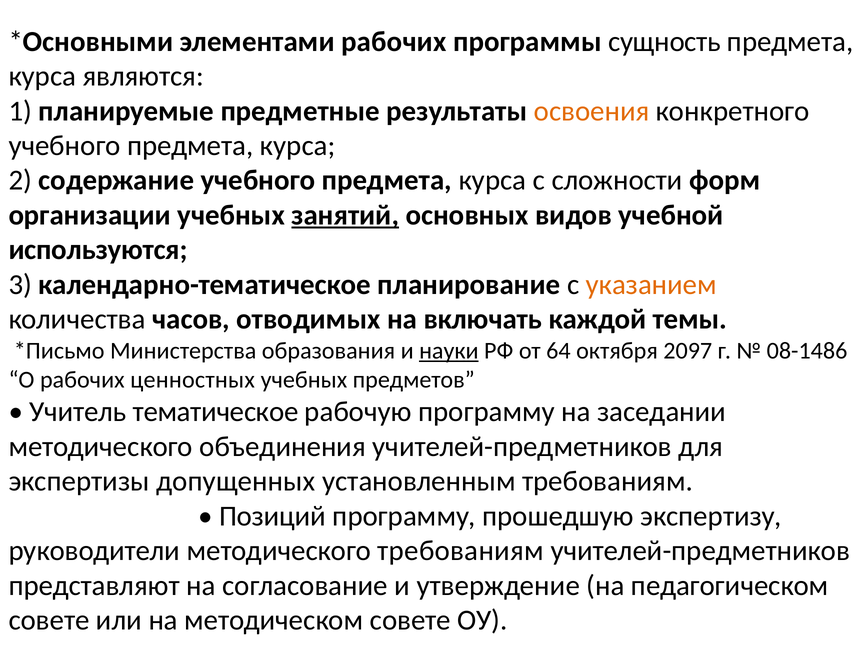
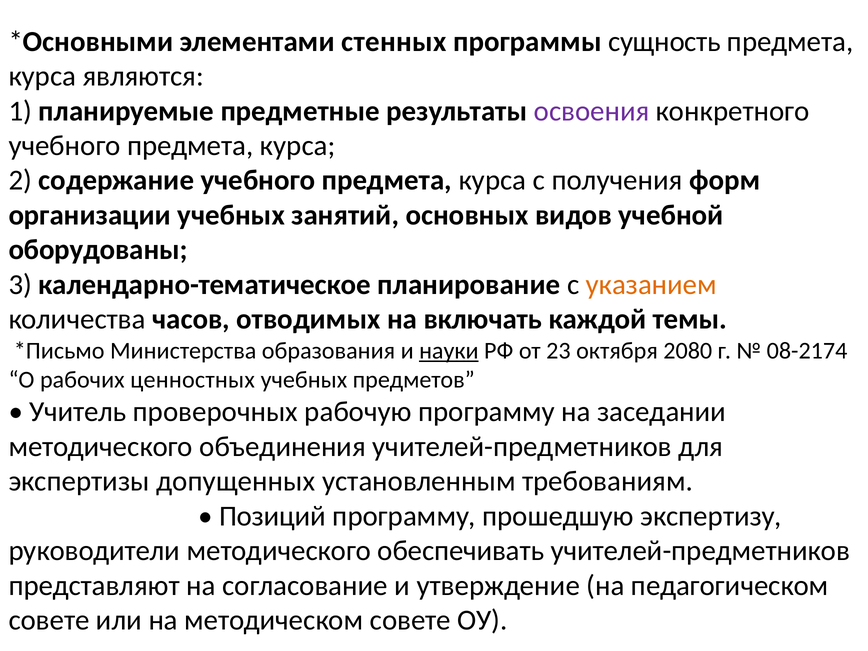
элементами рабочих: рабочих -> стенных (394, 42)
освоения colour: orange -> purple (592, 111)
сложности: сложности -> получения (617, 180)
занятий underline: present -> none (345, 215)
используются: используются -> оборудованы (98, 250)
64: 64 -> 23 (558, 351)
2097: 2097 -> 2080 (688, 351)
08-1486: 08-1486 -> 08-2174 (807, 351)
тематическое: тематическое -> проверочных (215, 412)
методического требованиям: требованиям -> обеспечивать (461, 551)
